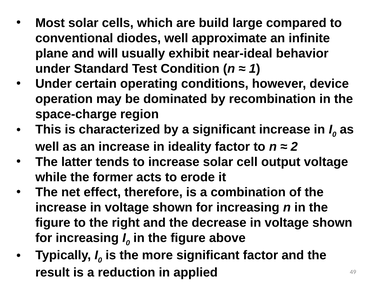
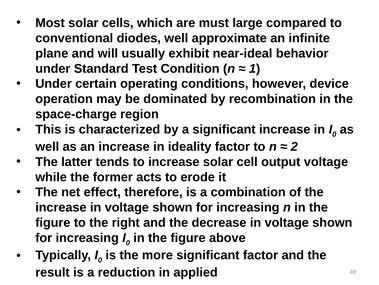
build: build -> must (214, 23)
